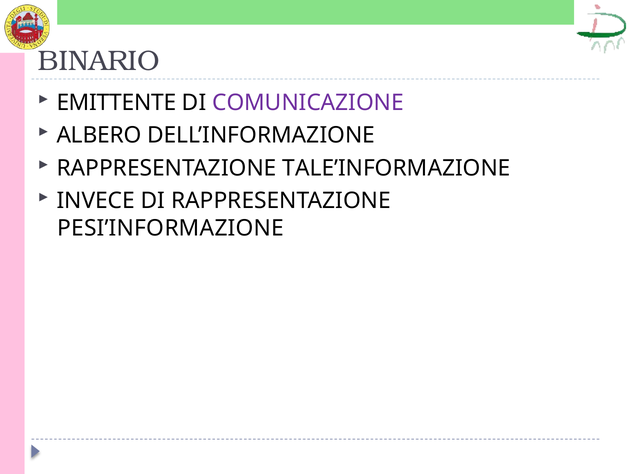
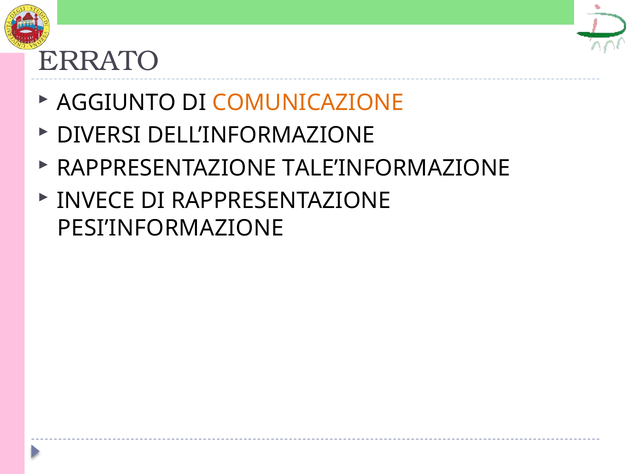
BINARIO: BINARIO -> ERRATO (99, 61)
EMITTENTE: EMITTENTE -> AGGIUNTO (116, 103)
COMUNICAZIONE colour: purple -> orange (308, 103)
ALBERO: ALBERO -> DIVERSI (99, 135)
